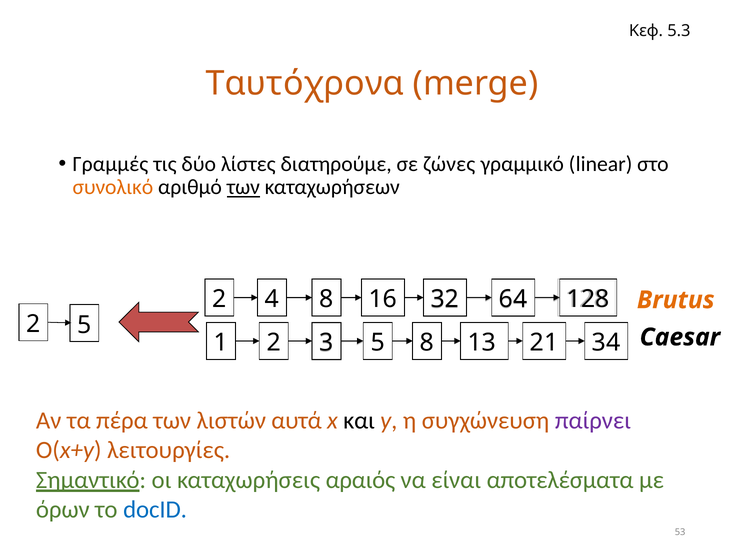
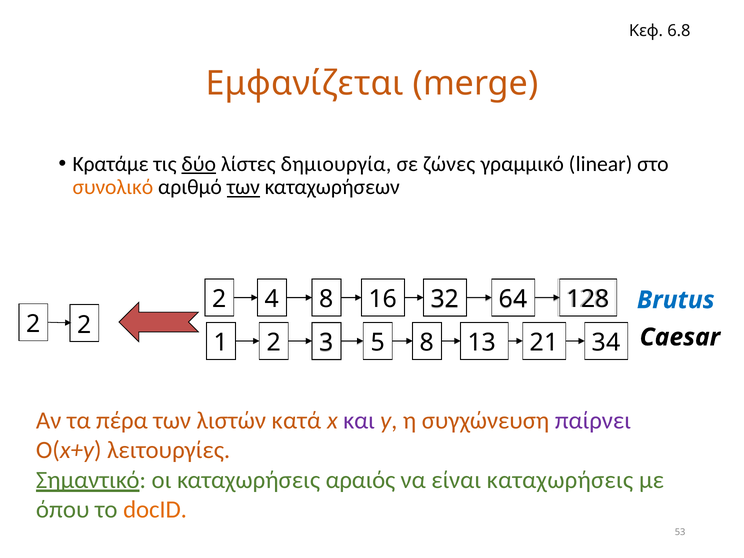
5.3: 5.3 -> 6.8 (679, 31)
Ταυτόχρονα: Ταυτόχρονα -> Εμφανίζεται (305, 83)
Γραμμές: Γραμμές -> Κρατάμε (111, 164)
δύο underline: none -> present (199, 164)
διατηρούμε: διατηρούμε -> δημιουργία (336, 164)
Brutus colour: orange -> blue (676, 300)
2 5: 5 -> 2 (84, 325)
αυτά: αυτά -> κατά (296, 420)
και colour: black -> purple (359, 420)
είναι αποτελέσματα: αποτελέσματα -> καταχωρήσεις (560, 480)
όρων: όρων -> όπου (63, 510)
docID colour: blue -> orange (155, 510)
